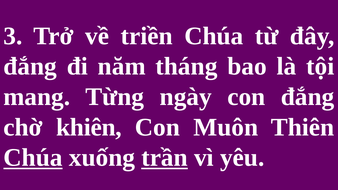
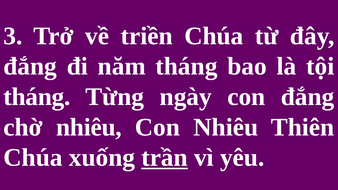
mang: mang -> tháng (37, 97)
chờ khiên: khiên -> nhiêu (89, 127)
Con Muôn: Muôn -> Nhiêu (226, 127)
Chúa underline: present -> none (33, 158)
